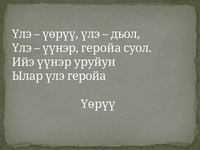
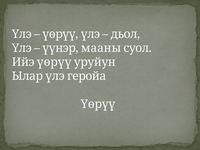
үүнэр геройа: геройа -> мааны (101, 48)
Ийэ үүнэр: үүнэр -> үөрүү (54, 62)
